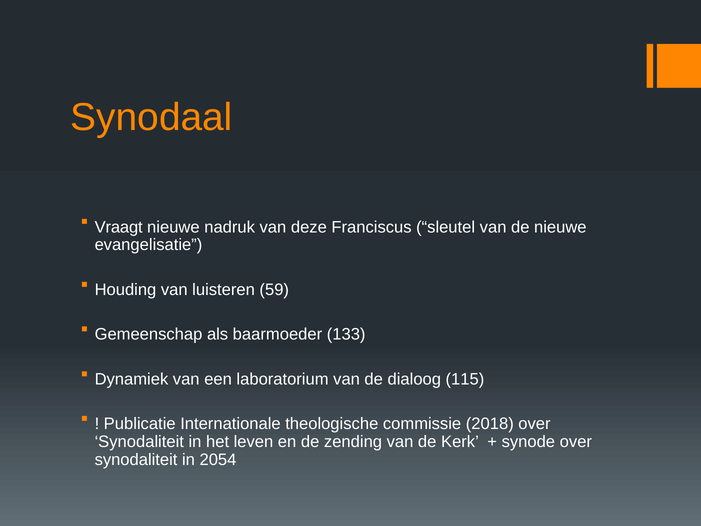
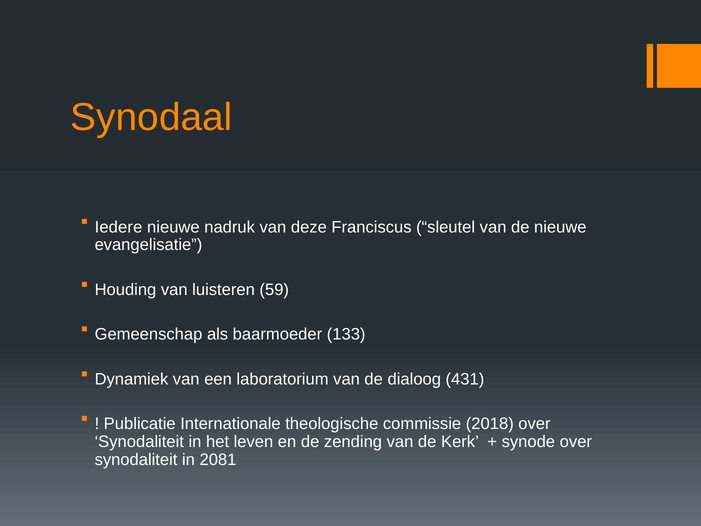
Vraagt: Vraagt -> Iedere (118, 227)
115: 115 -> 431 (465, 379)
2054: 2054 -> 2081 (218, 459)
